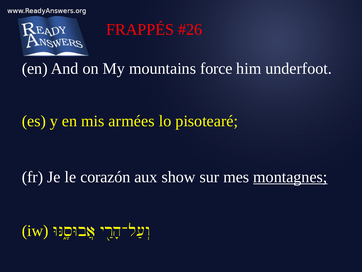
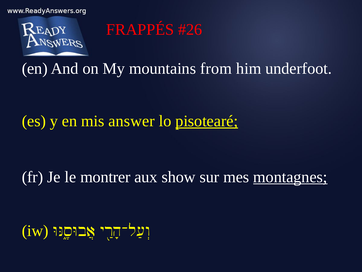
force: force -> from (216, 68)
armées: armées -> answer (132, 121)
pisotearé underline: none -> present (207, 121)
corazón: corazón -> montrer (105, 177)
